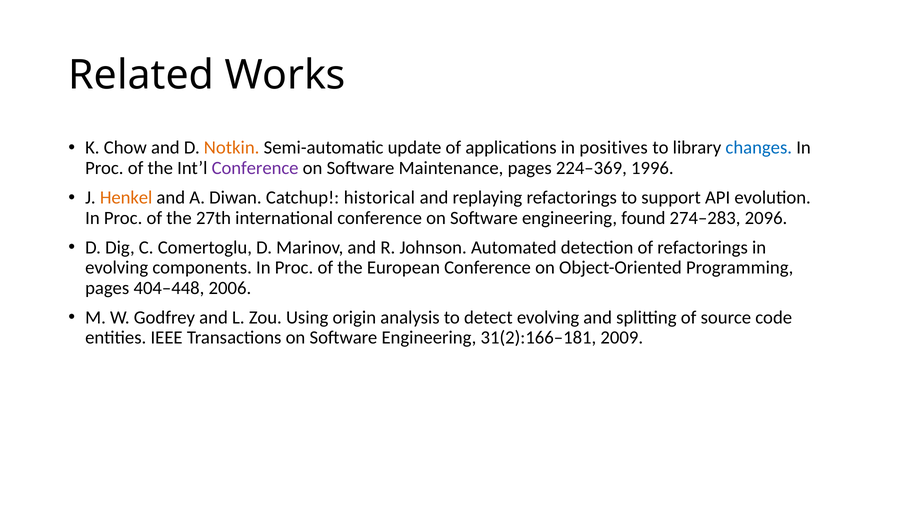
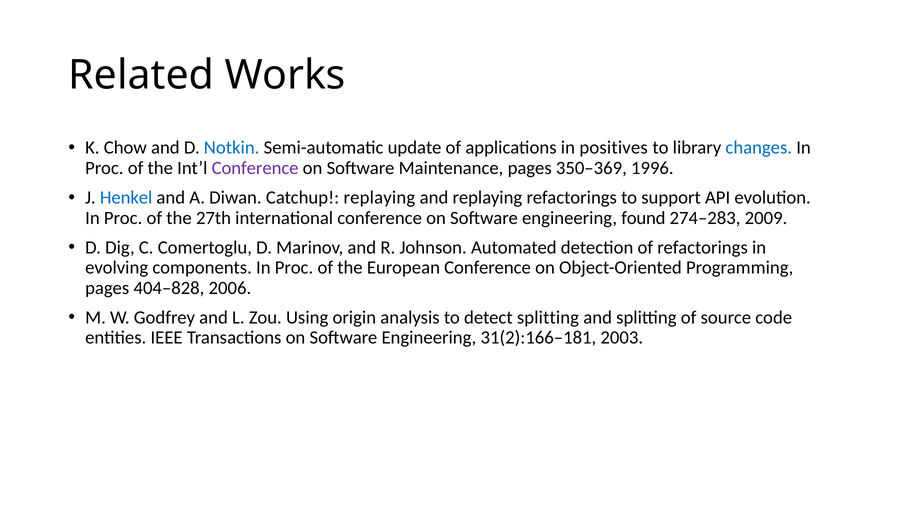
Notkin colour: orange -> blue (232, 148)
224–369: 224–369 -> 350–369 (591, 168)
Henkel colour: orange -> blue (126, 197)
Catchup historical: historical -> replaying (379, 197)
2096: 2096 -> 2009 (766, 218)
404–448: 404–448 -> 404–828 (169, 288)
detect evolving: evolving -> splitting (548, 317)
2009: 2009 -> 2003 (622, 337)
